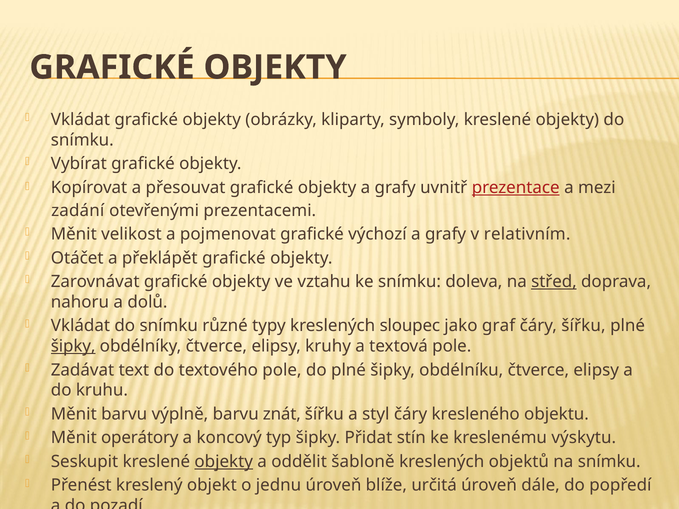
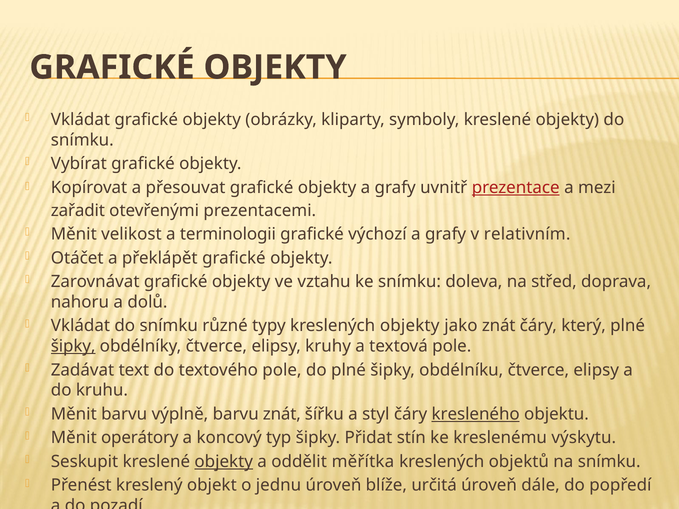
zadání: zadání -> zařadit (78, 211)
pojmenovat: pojmenovat -> terminologii (228, 234)
střed underline: present -> none (554, 282)
kreslených sloupec: sloupec -> objekty (410, 326)
jako graf: graf -> znát (499, 326)
čáry šířku: šířku -> který (584, 326)
kresleného underline: none -> present (476, 414)
šabloně: šabloně -> měřítka (363, 462)
